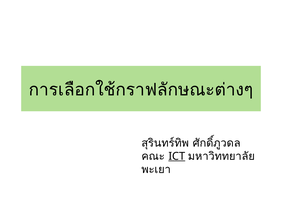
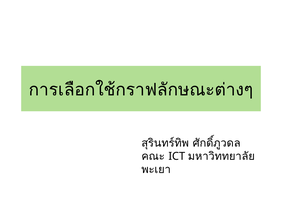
ICT underline: present -> none (177, 156)
